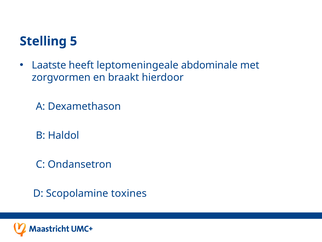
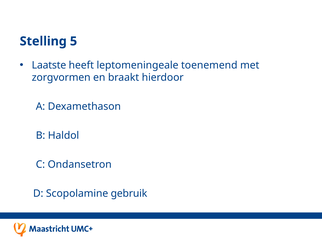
abdominale: abdominale -> toenemend (209, 65)
toxines: toxines -> gebruik (129, 193)
